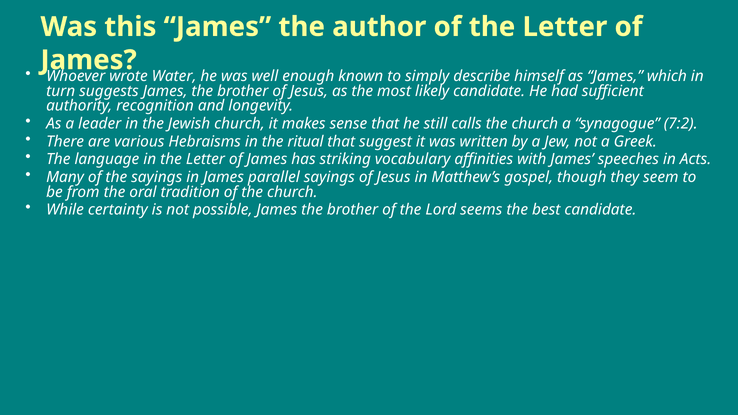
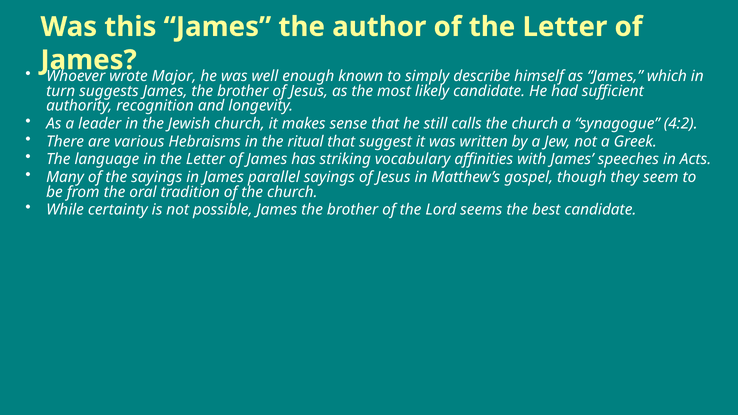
Water: Water -> Major (174, 76)
7:2: 7:2 -> 4:2 (681, 124)
